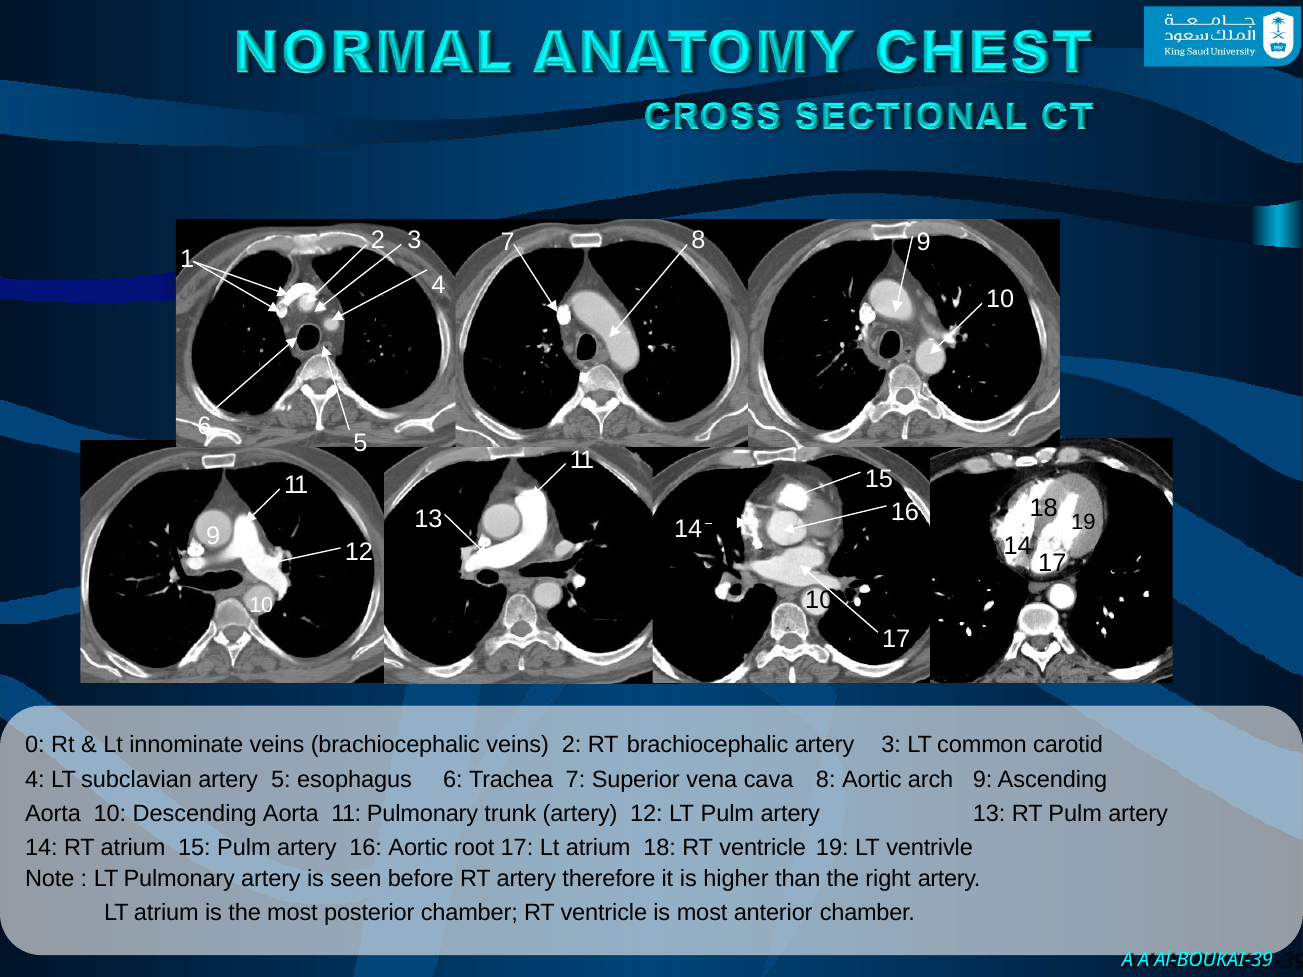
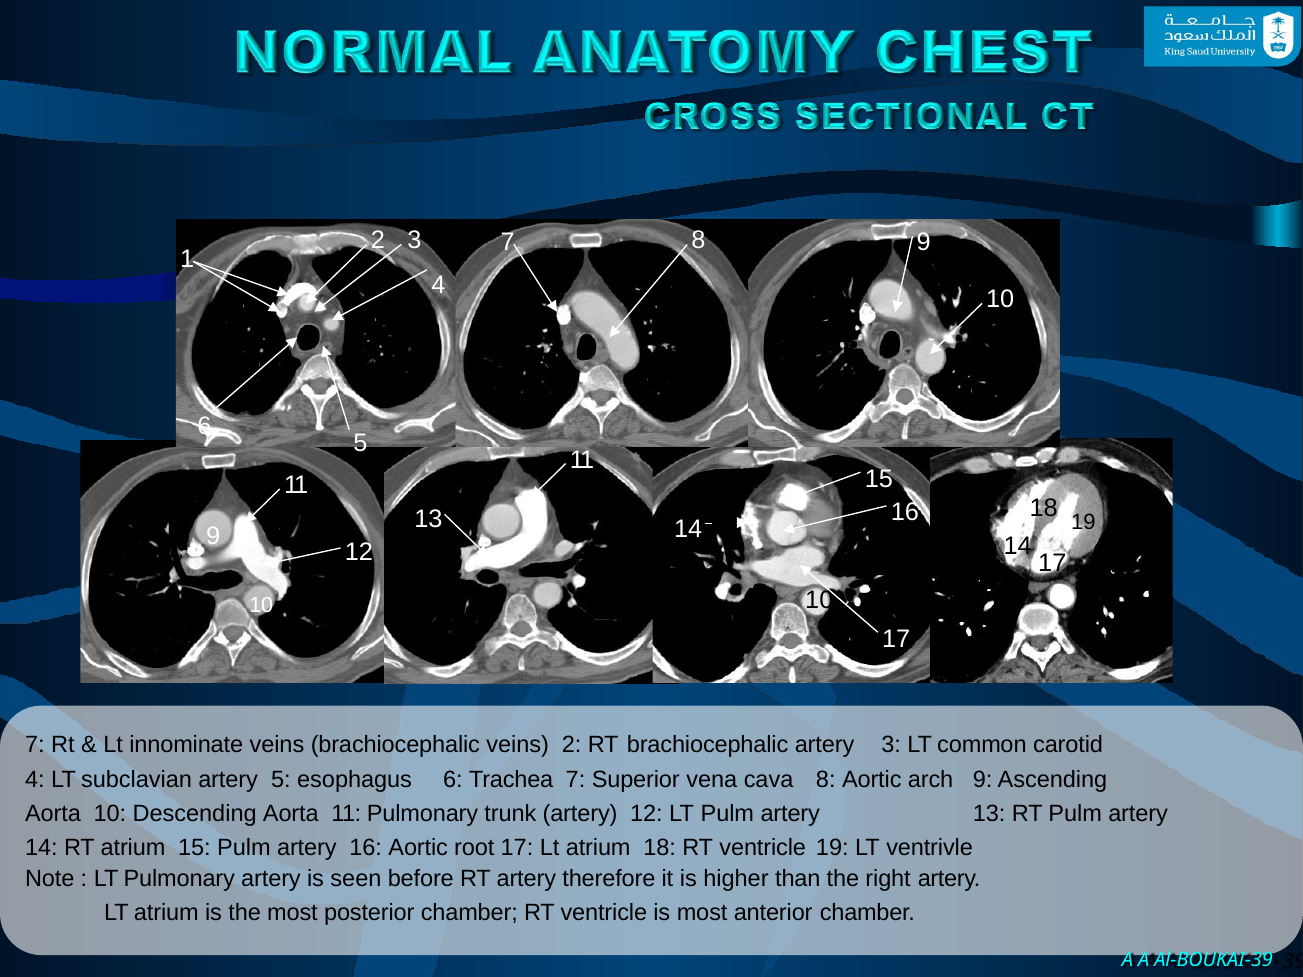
0: 0 -> 7 (35, 745)
